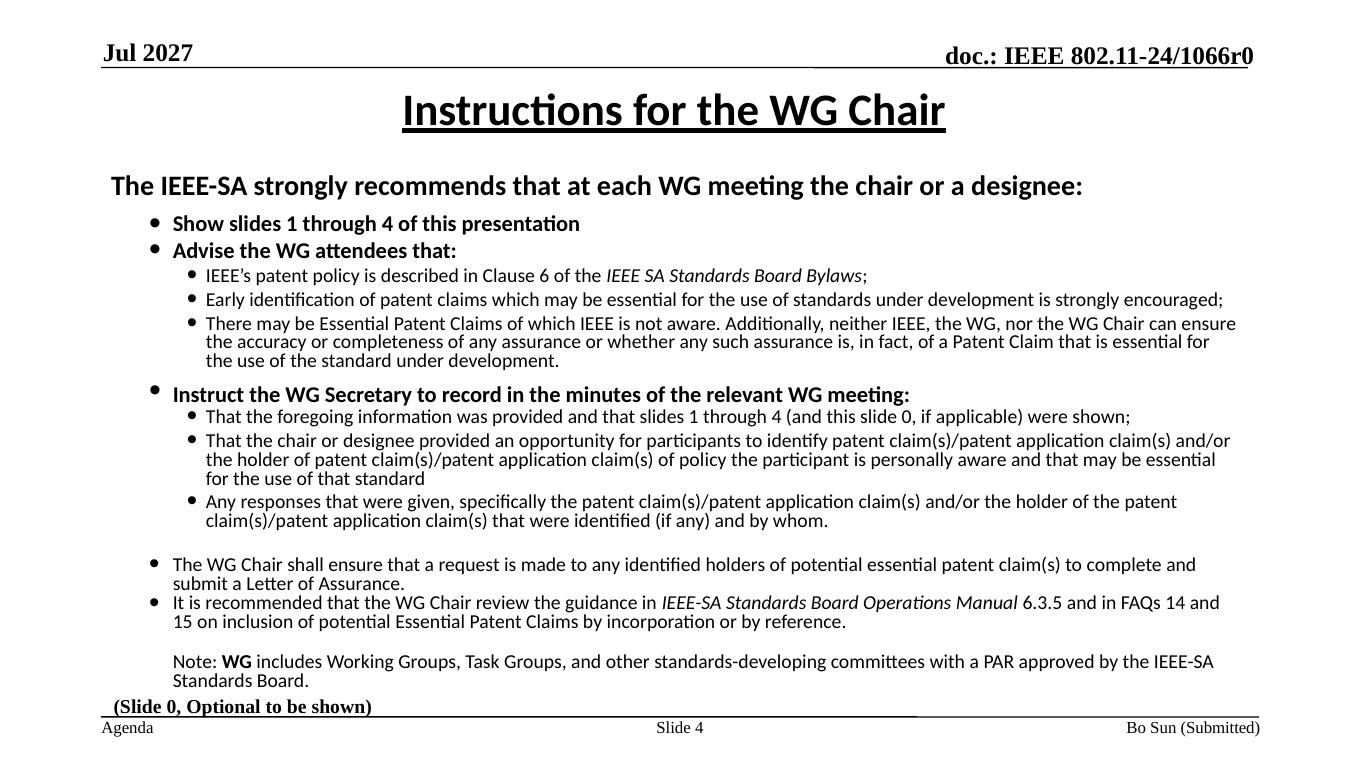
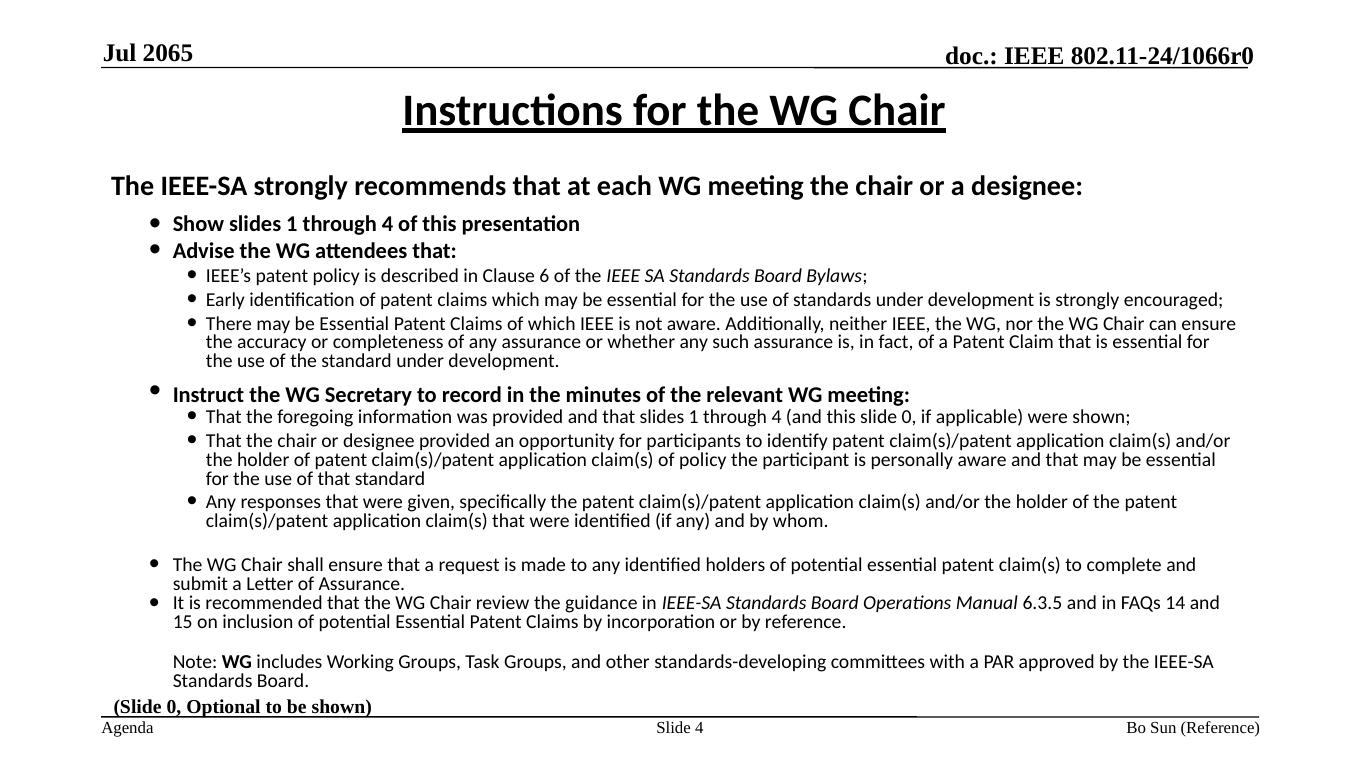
2027: 2027 -> 2065 (168, 54)
Sun Submitted: Submitted -> Reference (1220, 728)
